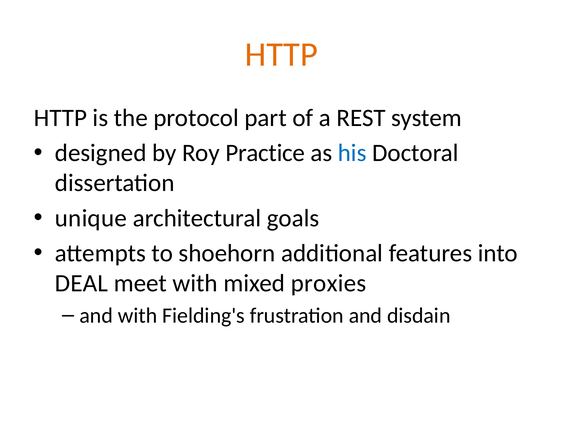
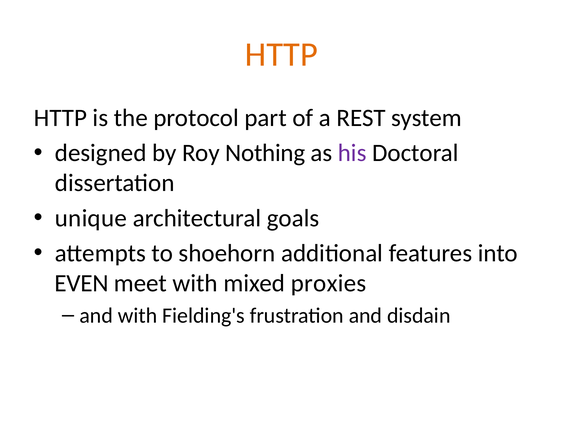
Practice: Practice -> Nothing (265, 153)
his colour: blue -> purple (352, 153)
DEAL: DEAL -> EVEN (82, 283)
